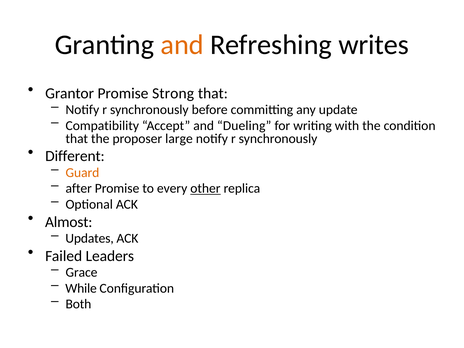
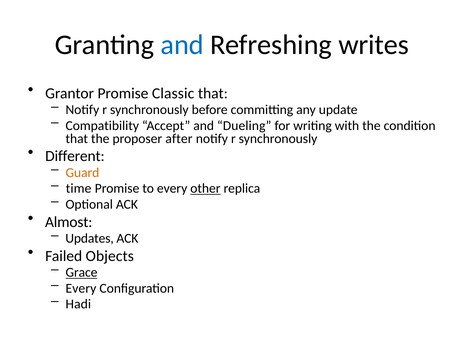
and colour: orange -> blue (182, 45)
Strong: Strong -> Classic (173, 93)
large: large -> after (179, 139)
after: after -> time (79, 189)
Leaders: Leaders -> Objects (110, 256)
Grace underline: none -> present (82, 272)
While: While -> Every (81, 288)
Both: Both -> Hadi (78, 304)
